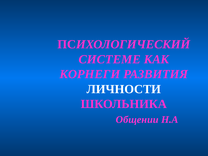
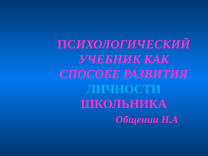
СИСТЕМЕ: СИСТЕМЕ -> УЧЕБНИК (110, 59)
КОРНЕГИ: КОРНЕГИ -> СПОСОБЕ (90, 74)
ЛИЧНОСТИ colour: white -> light blue (124, 89)
